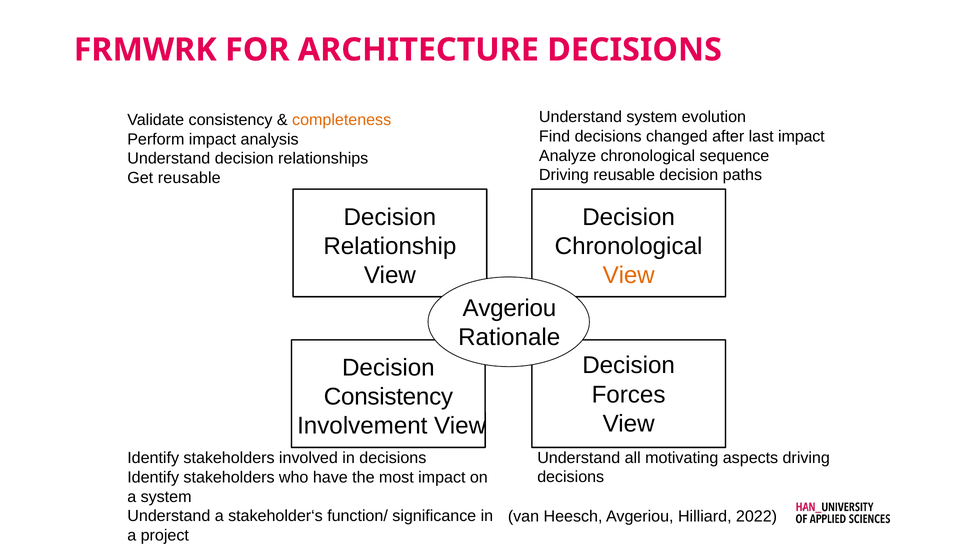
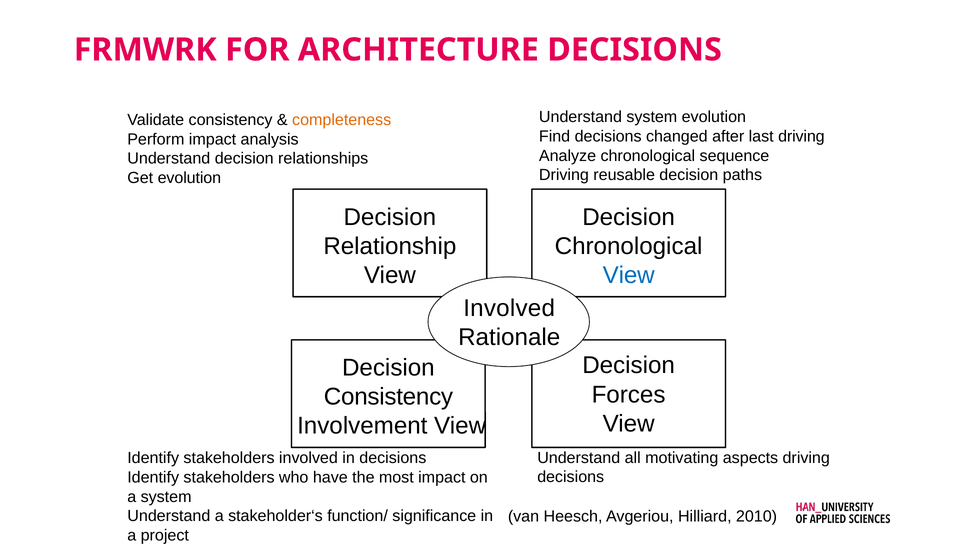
last impact: impact -> driving (801, 136)
Get reusable: reusable -> evolution (189, 178)
View colour: orange -> blue (629, 275)
Avgeriou: Avgeriou -> Involved (509, 308)
2022: 2022 -> 2010 (757, 516)
